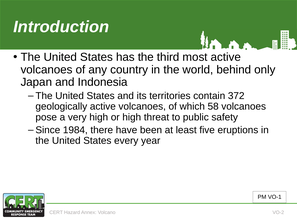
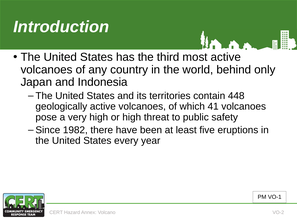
372: 372 -> 448 (236, 96)
58: 58 -> 41 (213, 106)
1984: 1984 -> 1982 (75, 130)
